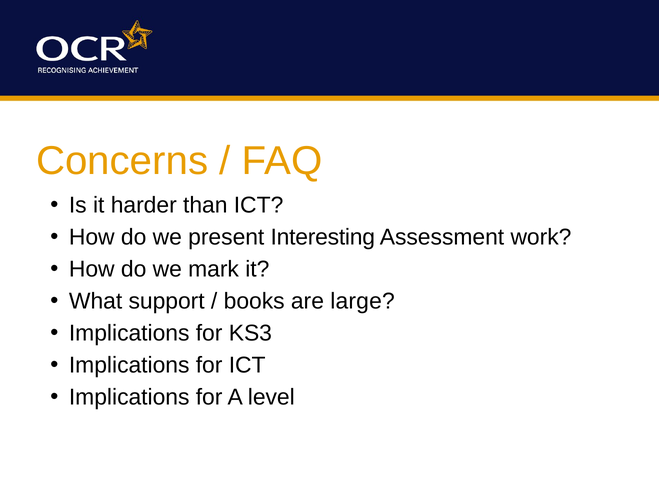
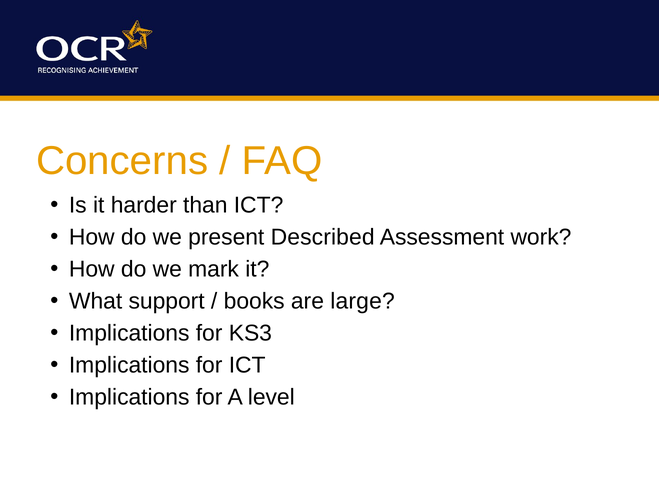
Interesting: Interesting -> Described (323, 237)
